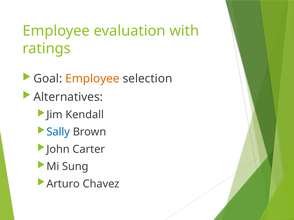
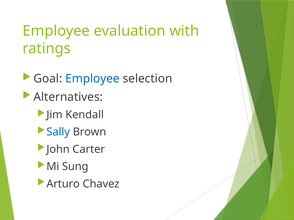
Employee colour: orange -> blue (92, 79)
